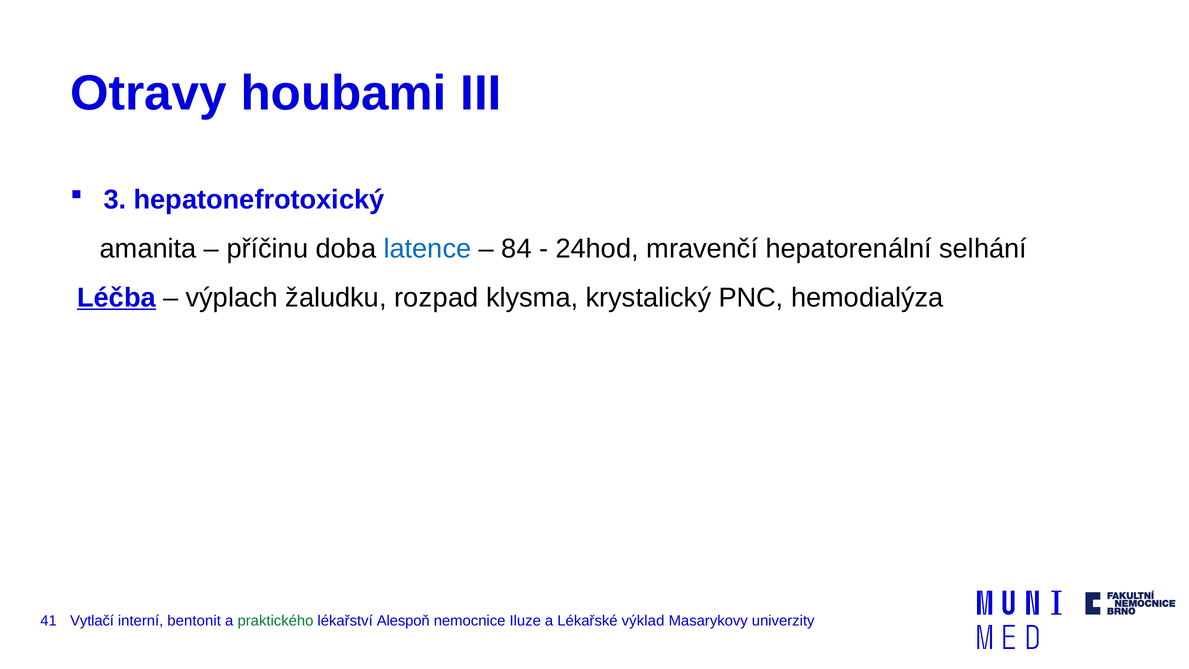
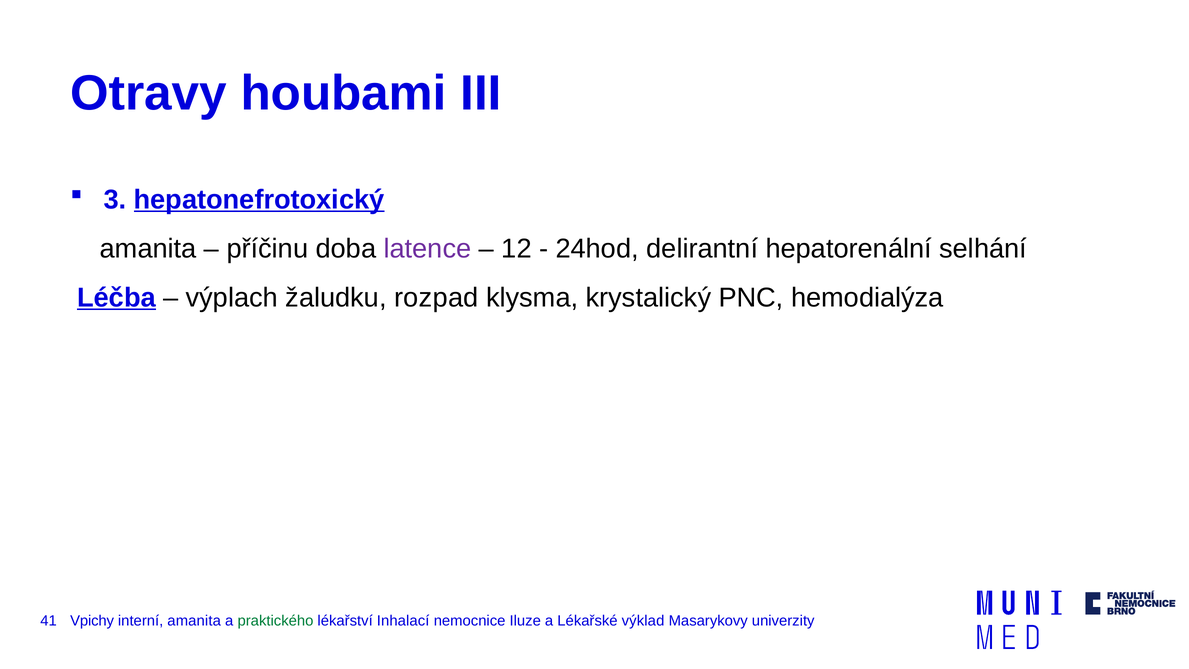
hepatonefrotoxický underline: none -> present (259, 200)
latence colour: blue -> purple (427, 249)
84: 84 -> 12 (517, 249)
mravenčí: mravenčí -> delirantní (702, 249)
Vytlačí: Vytlačí -> Vpichy (92, 621)
interní bentonit: bentonit -> amanita (194, 621)
Alespoň: Alespoň -> Inhalací (403, 621)
